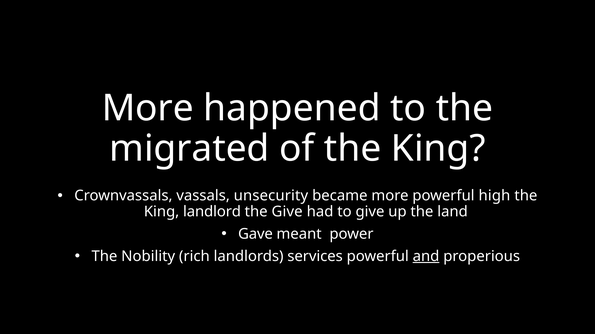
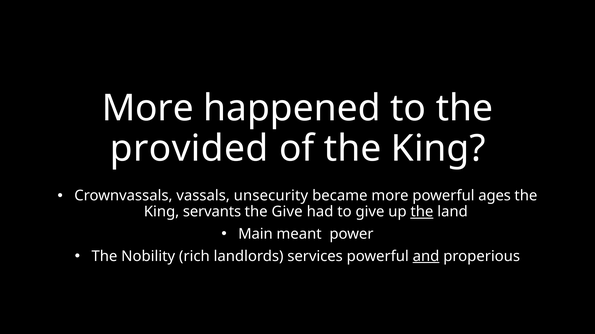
migrated: migrated -> provided (189, 149)
high: high -> ages (495, 196)
landlord: landlord -> servants (212, 212)
the underline: none -> present (422, 212)
Gave: Gave -> Main (255, 234)
